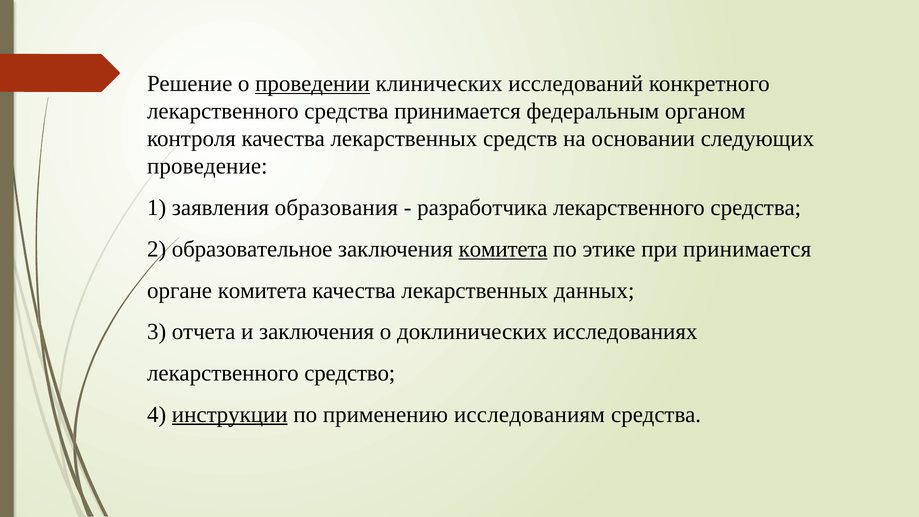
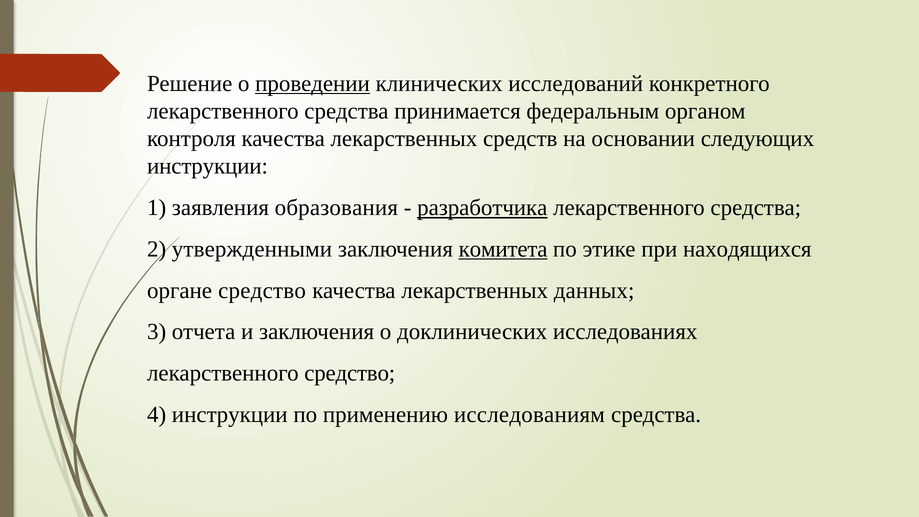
проведение: проведение -> инструкции (207, 166)
разработчика underline: none -> present (482, 208)
образовательное: образовательное -> утвержденными (252, 249)
при принимается: принимается -> находящихся (747, 249)
органе комитета: комитета -> средство (262, 290)
инструкции underline: present -> none (230, 414)
